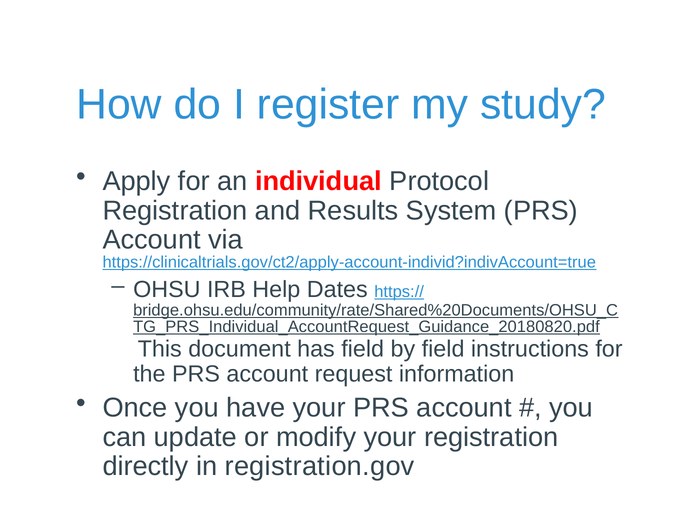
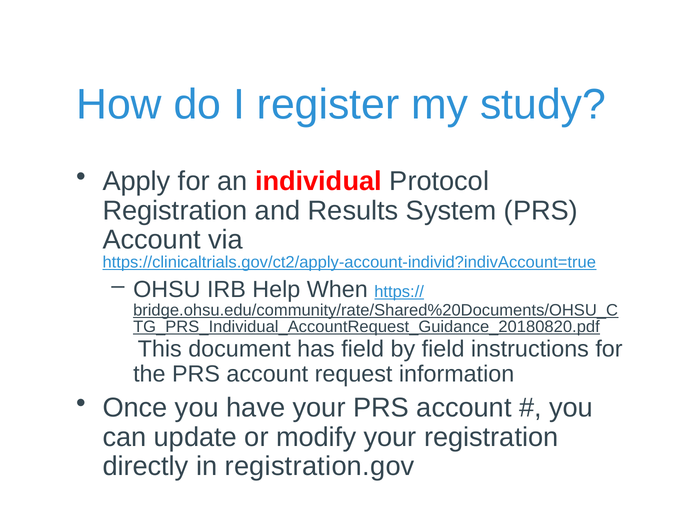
Dates: Dates -> When (337, 290)
